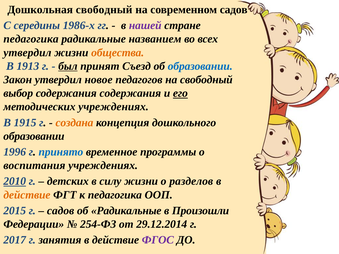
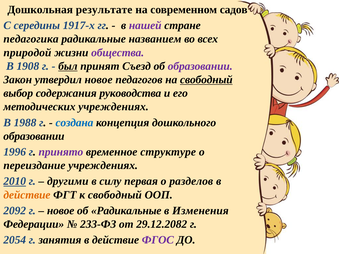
Дошкольная свободный: свободный -> результате (104, 10)
1986-х: 1986-х -> 1917-х (79, 25)
утвердил: утвердил -> природой (27, 53)
общества colour: orange -> purple (118, 53)
1913: 1913 -> 1908 (28, 66)
образовании colour: blue -> purple (200, 66)
свободный underline: none -> present (206, 80)
содержания содержания: содержания -> руководства (130, 93)
его underline: present -> none (180, 93)
1915: 1915 -> 1988 (25, 123)
создана colour: orange -> blue (74, 123)
принято colour: blue -> purple (61, 152)
программы: программы -> структуре (168, 152)
воспитания: воспитания -> переиздание (34, 166)
детских: детских -> другими (68, 181)
силу жизни: жизни -> первая (141, 181)
к педагогика: педагогика -> свободный (115, 195)
2015: 2015 -> 2092 (15, 211)
садов: садов -> новое (61, 211)
Произошли: Произошли -> Изменения (200, 211)
254-ФЗ: 254-ФЗ -> 233-ФЗ (98, 224)
29.12.2014: 29.12.2014 -> 29.12.2082 (162, 224)
2017: 2017 -> 2054 (15, 240)
